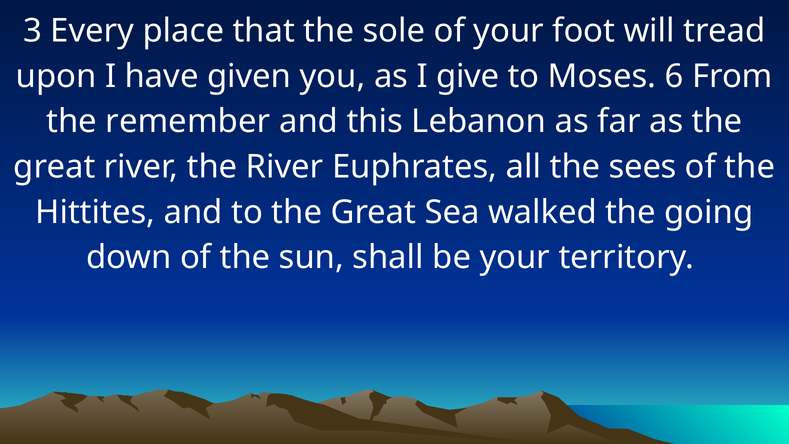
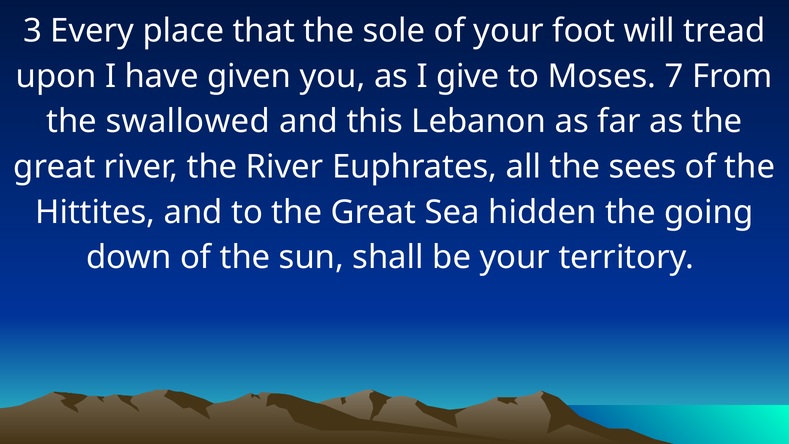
6: 6 -> 7 (674, 76)
remember: remember -> swallowed (188, 121)
walked: walked -> hidden (542, 212)
